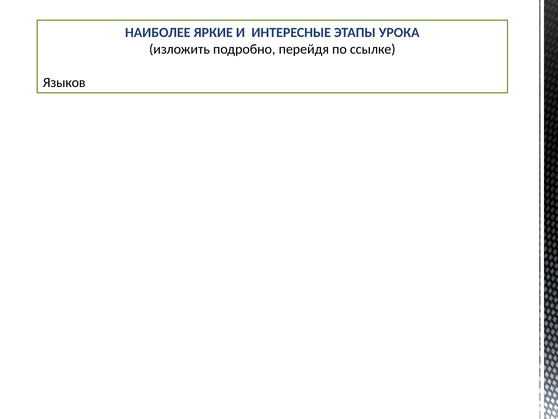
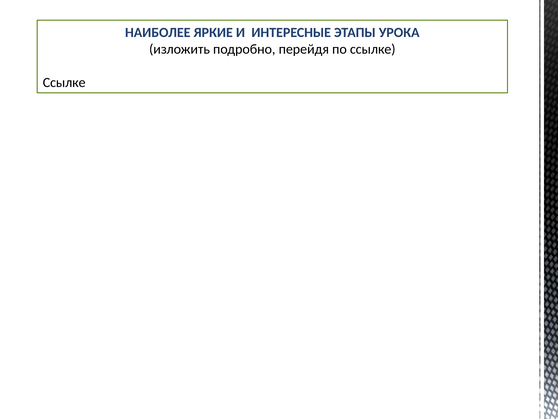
Языков: Языков -> Ссылке (64, 83)
